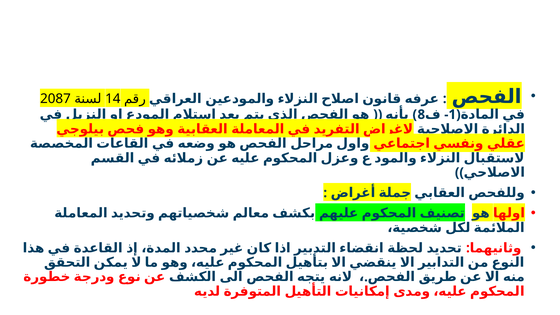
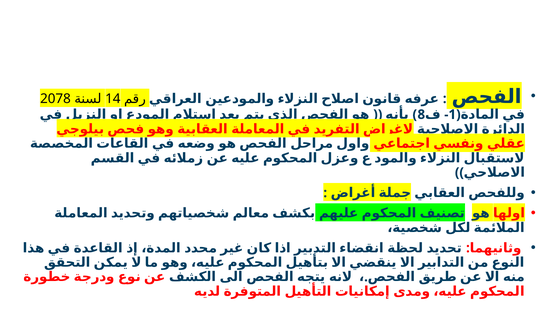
2087: 2087 -> 2078 (55, 99)
